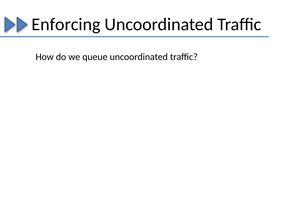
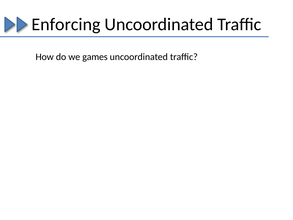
queue: queue -> games (95, 57)
